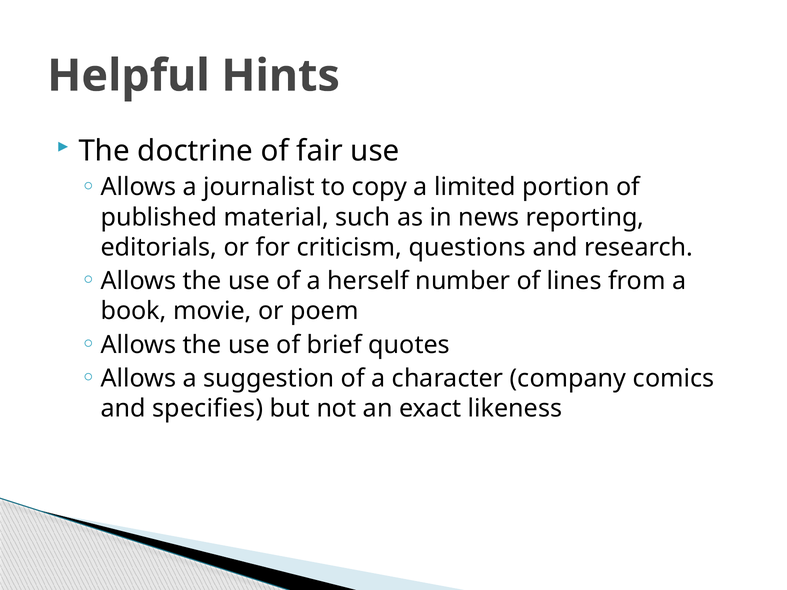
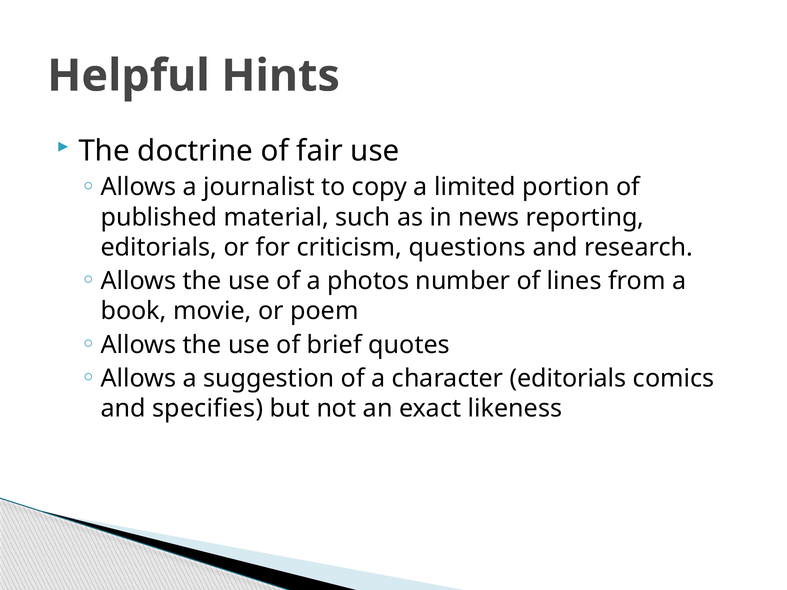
herself: herself -> photos (368, 281)
character company: company -> editorials (568, 379)
